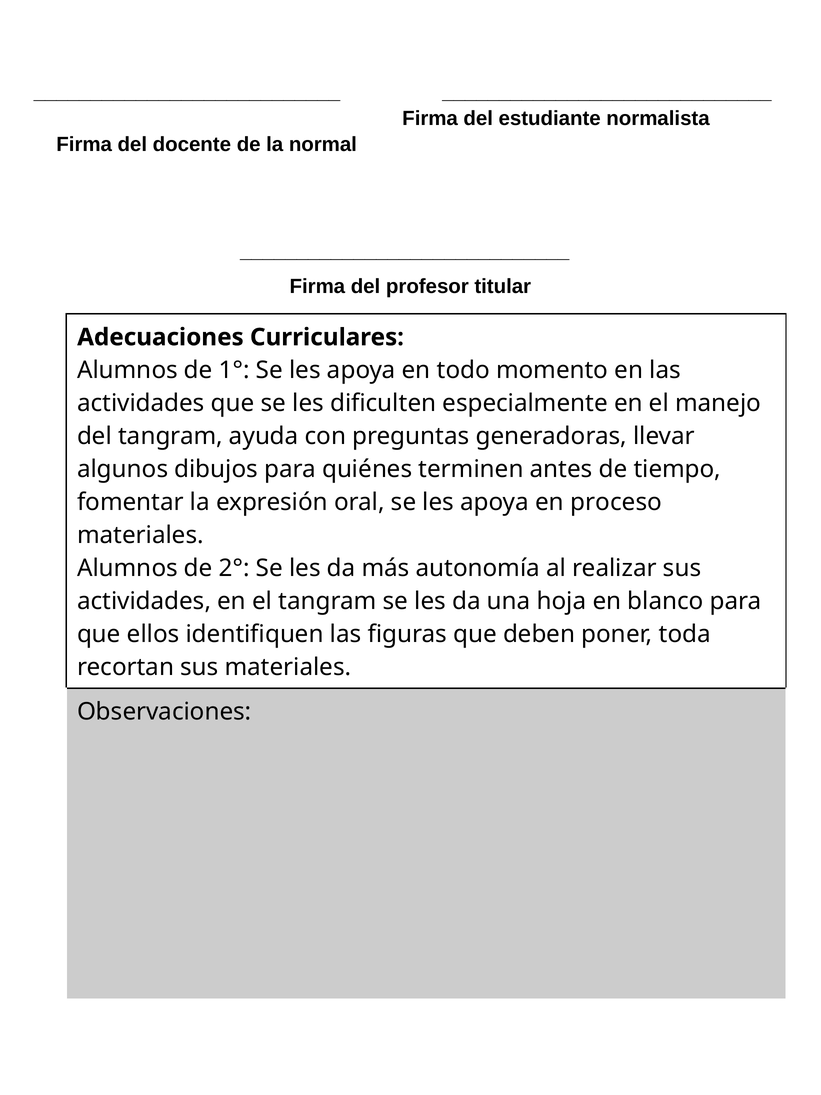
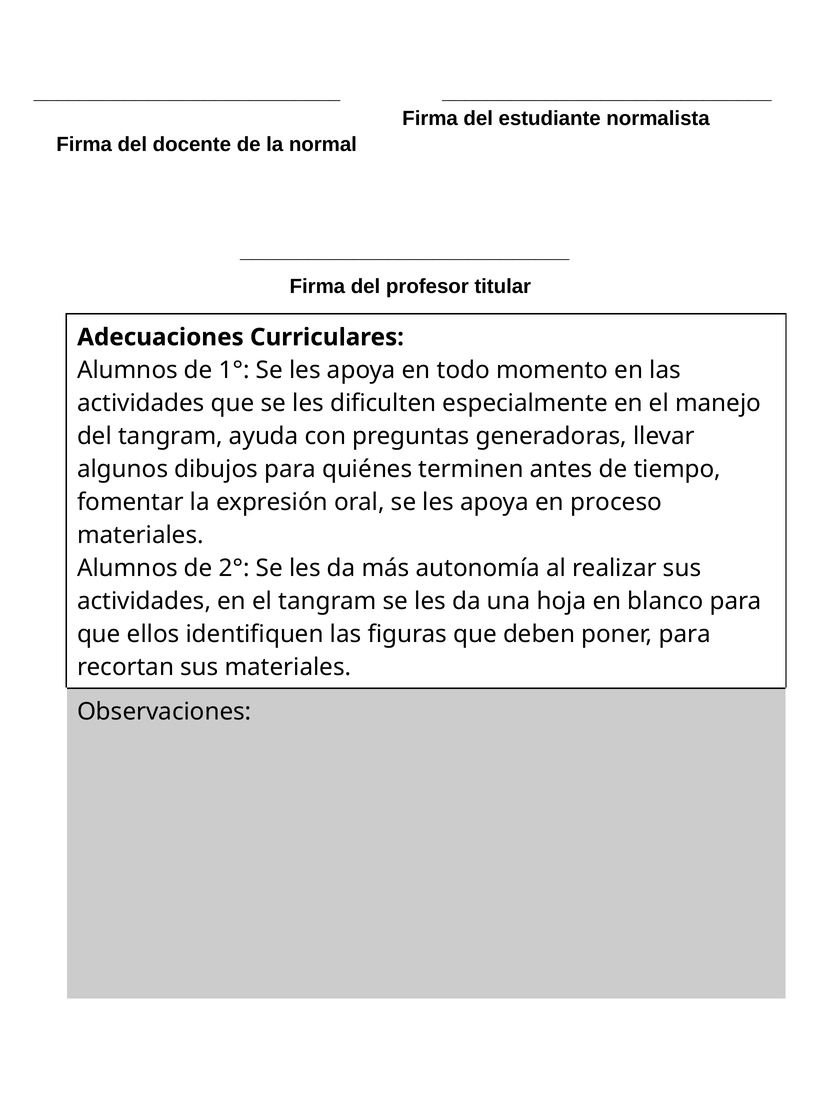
poner toda: toda -> para (685, 634)
